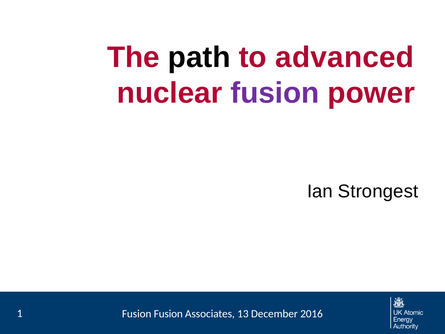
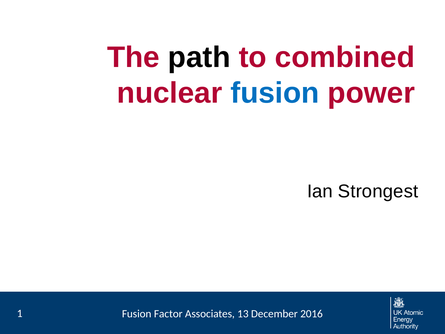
advanced: advanced -> combined (345, 57)
fusion colour: purple -> blue (275, 93)
Fusion Fusion: Fusion -> Factor (168, 313)
